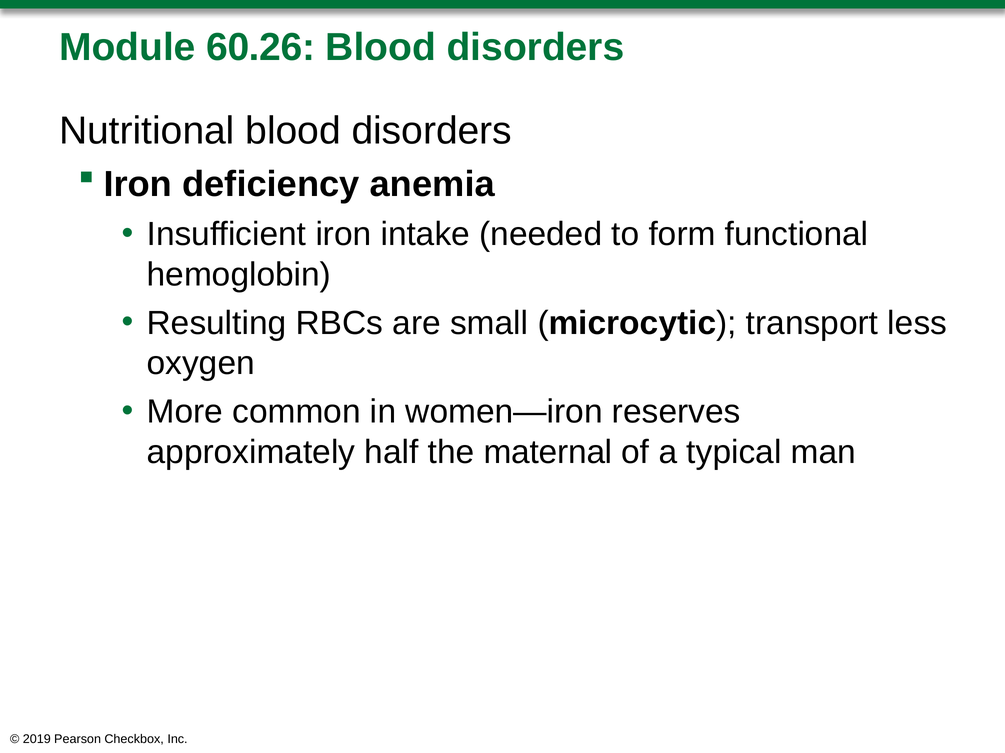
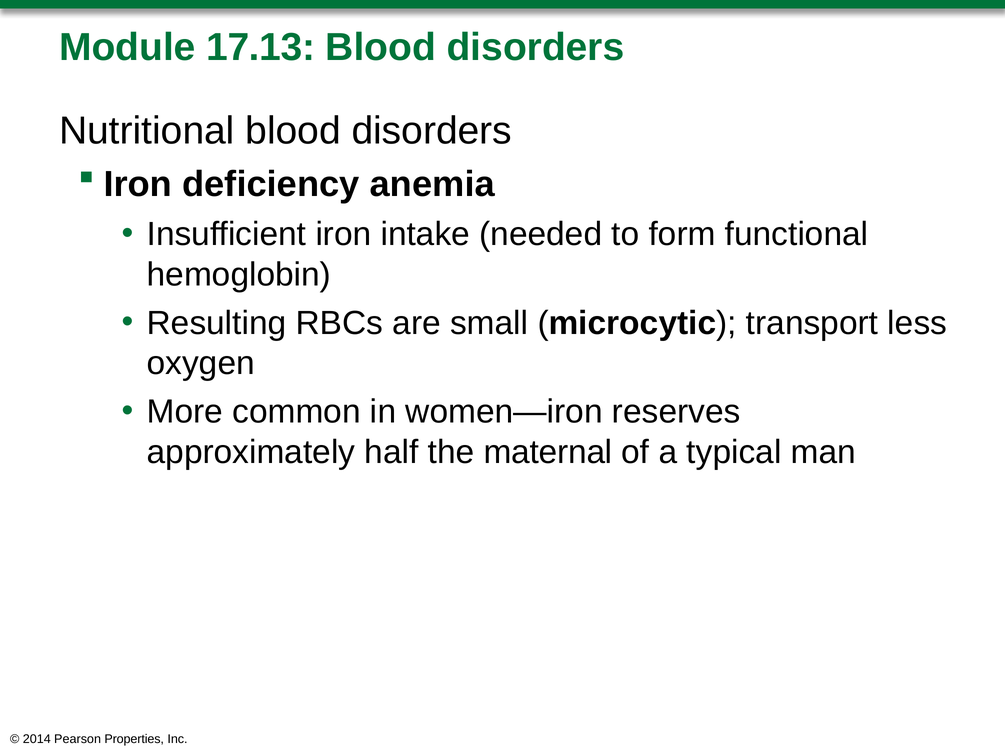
60.26: 60.26 -> 17.13 (261, 47)
2019: 2019 -> 2014 (37, 740)
Checkbox: Checkbox -> Properties (134, 740)
